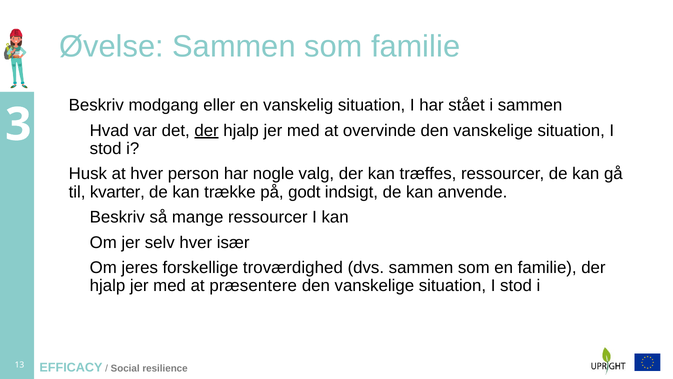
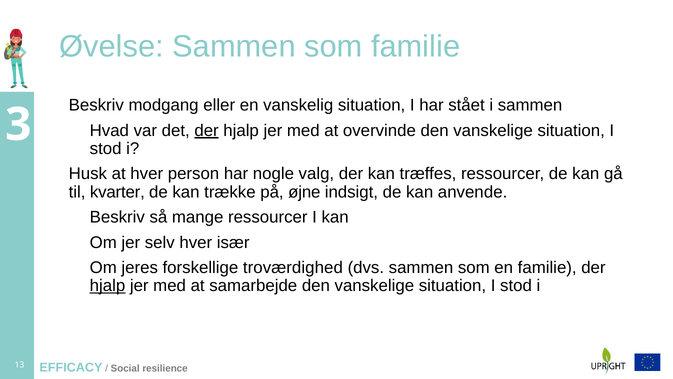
godt: godt -> øjne (304, 192)
hjalp underline: none -> present (108, 286)
præsentere: præsentere -> samarbejde (253, 286)
